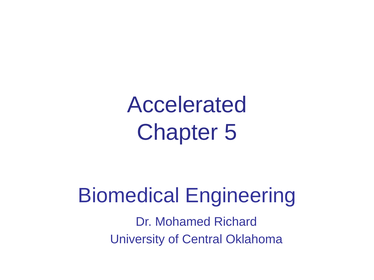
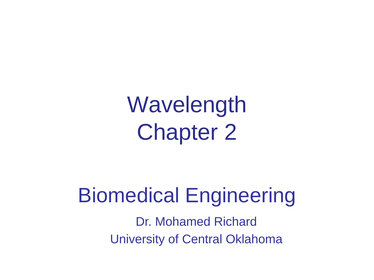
Accelerated: Accelerated -> Wavelength (187, 105)
5: 5 -> 2 (231, 133)
